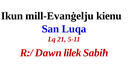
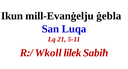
kienu: kienu -> ġebla (109, 16)
Dawn: Dawn -> Wkoll (48, 53)
